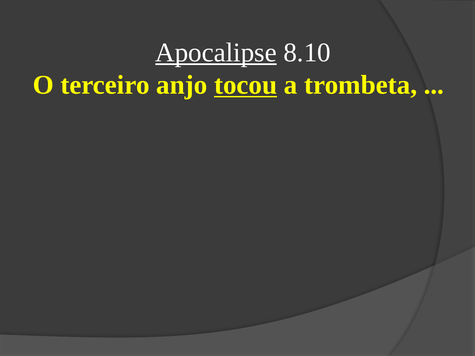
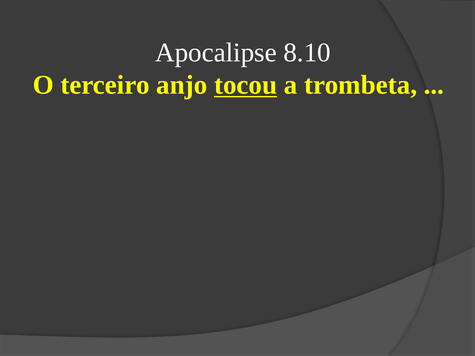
Apocalipse underline: present -> none (216, 53)
